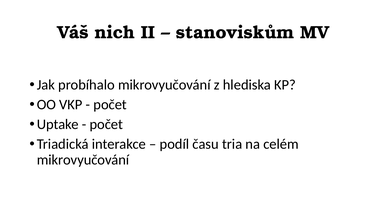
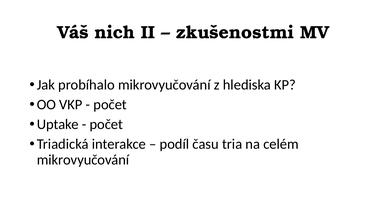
stanoviskům: stanoviskům -> zkušenostmi (235, 33)
